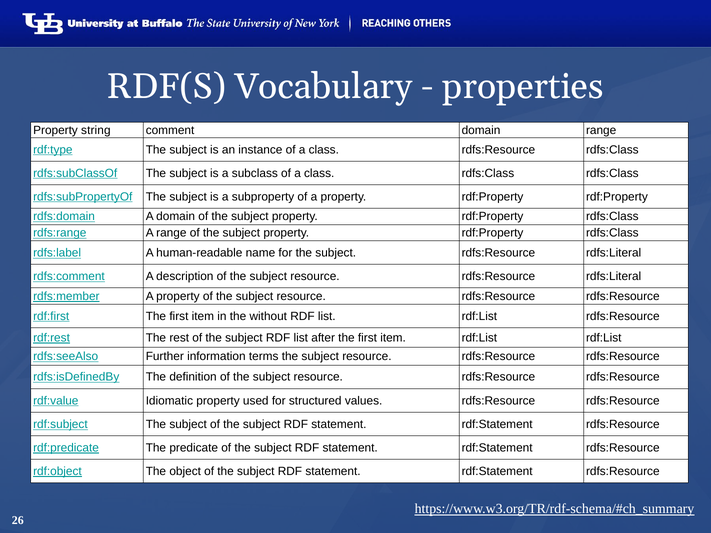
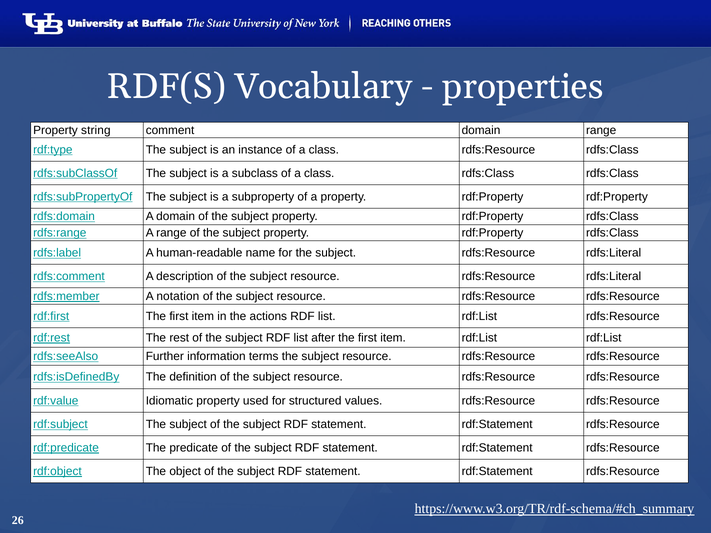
rdfs:member A property: property -> notation (178, 296)
without: without -> actions (268, 316)
